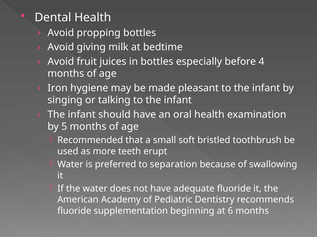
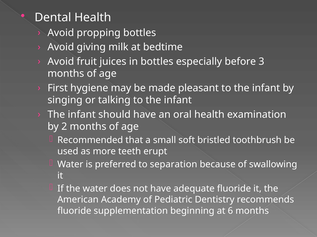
4: 4 -> 3 (261, 62)
Iron: Iron -> First (58, 88)
5: 5 -> 2 (64, 127)
